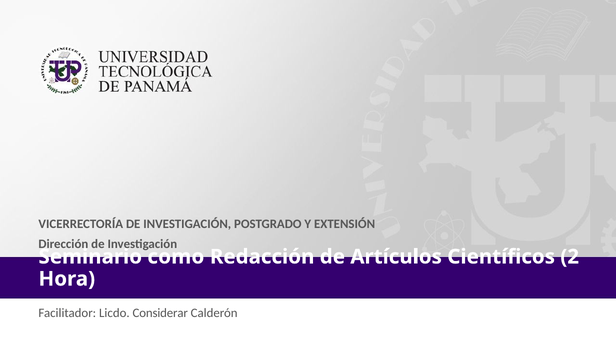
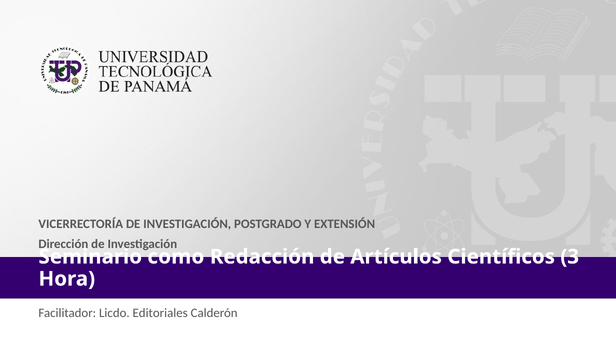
2: 2 -> 3 (570, 257)
Considerar: Considerar -> Editoriales (160, 313)
